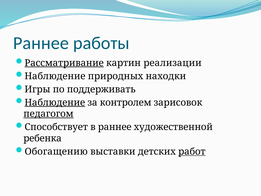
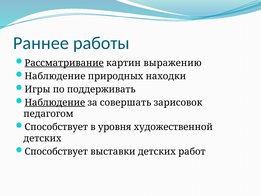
реализации: реализации -> выражению (173, 63)
контролем: контролем -> совершать (126, 102)
педагогом underline: present -> none (48, 114)
в раннее: раннее -> уровня (115, 127)
ребенка: ребенка -> детских (42, 138)
Обогащению: Обогащению -> Способствует (56, 151)
работ underline: present -> none (192, 151)
